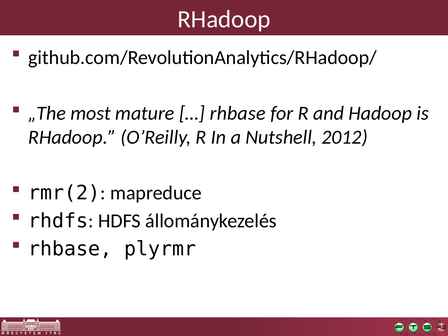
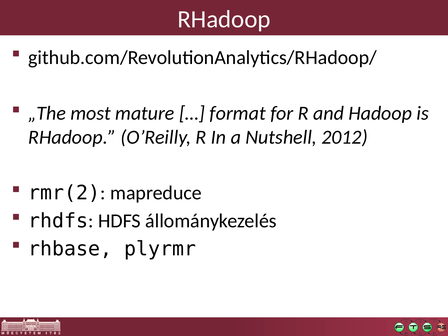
rhbase: rhbase -> format (238, 113)
